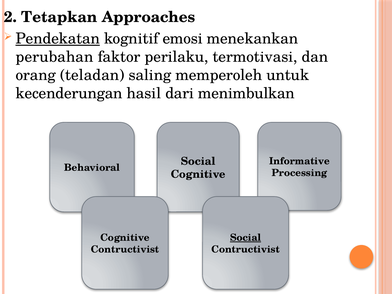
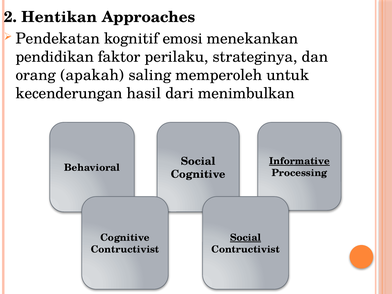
Tetapkan: Tetapkan -> Hentikan (59, 17)
Pendekatan underline: present -> none (58, 39)
perubahan: perubahan -> pendidikan (55, 57)
termotivasi: termotivasi -> strateginya (255, 57)
teladan: teladan -> apakah (92, 75)
Informative underline: none -> present (299, 161)
